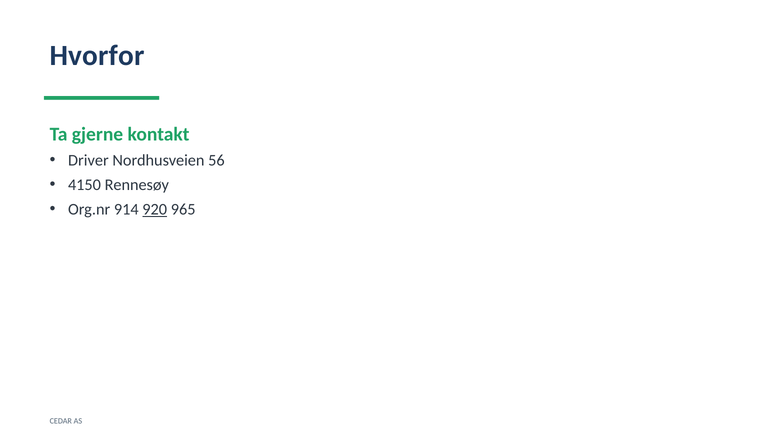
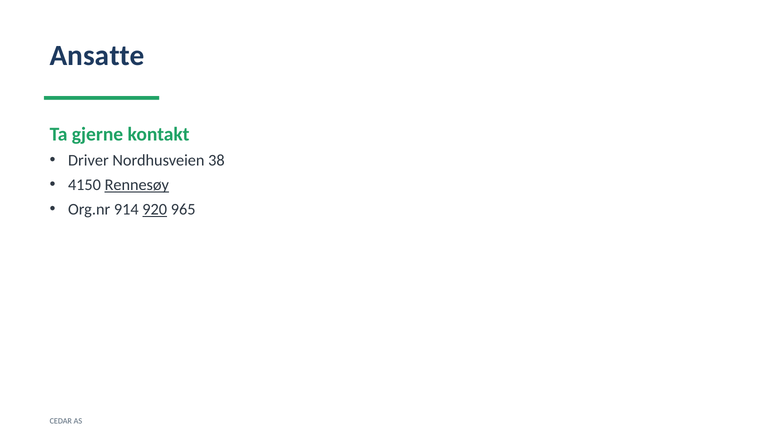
Hvorfor: Hvorfor -> Ansatte (97, 56)
56: 56 -> 38 (216, 161)
Rennesøy underline: none -> present (137, 185)
